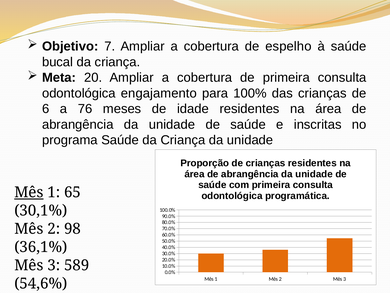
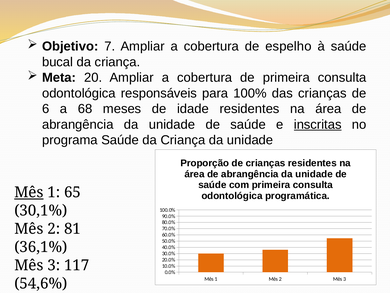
engajamento: engajamento -> responsáveis (159, 93)
76: 76 -> 68 (85, 109)
inscritas underline: none -> present (318, 124)
98: 98 -> 81 (72, 229)
589: 589 -> 117 (77, 265)
